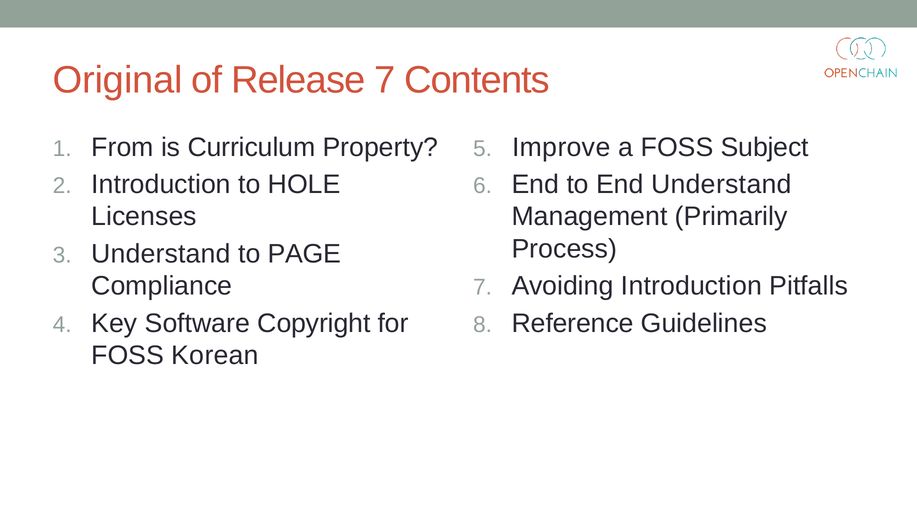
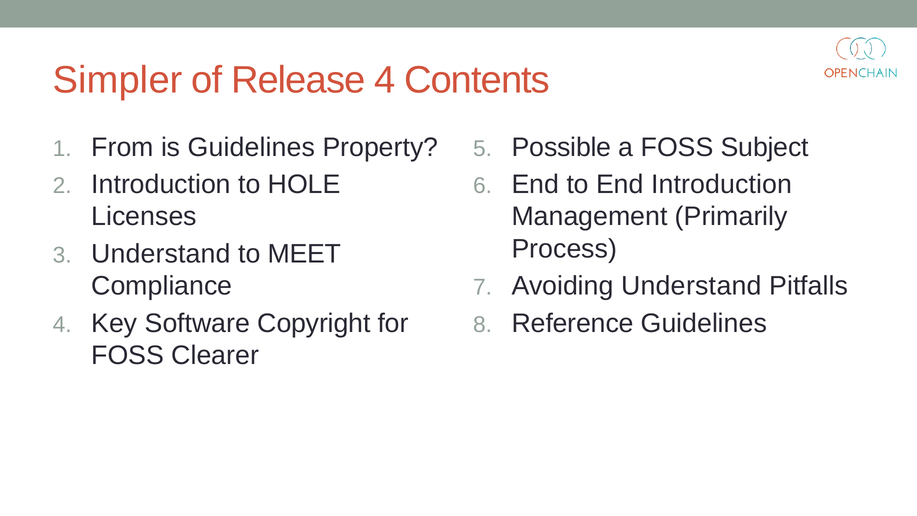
Original: Original -> Simpler (118, 80)
Release 7: 7 -> 4 (385, 80)
is Curriculum: Curriculum -> Guidelines (251, 147)
Improve: Improve -> Possible (562, 147)
End Understand: Understand -> Introduction (722, 185)
PAGE: PAGE -> MEET (304, 254)
Avoiding Introduction: Introduction -> Understand (691, 286)
Korean: Korean -> Clearer (215, 355)
